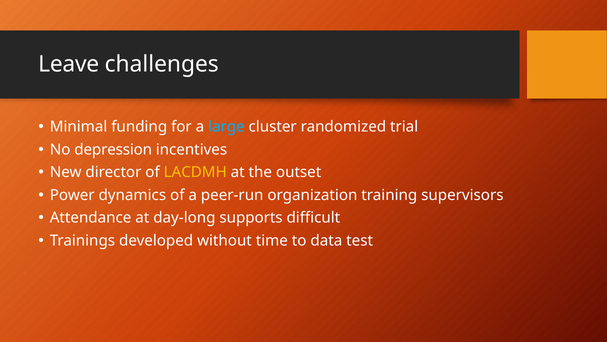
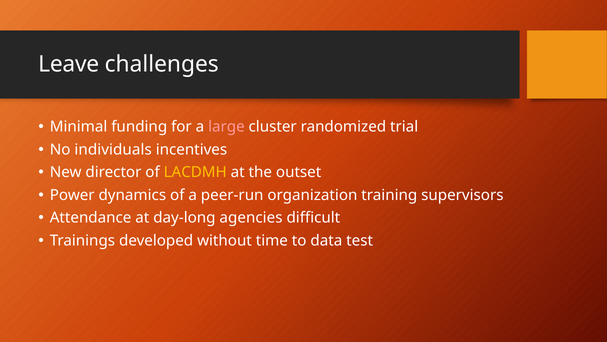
large colour: light blue -> pink (226, 127)
depression: depression -> individuals (113, 149)
supports: supports -> agencies (251, 218)
